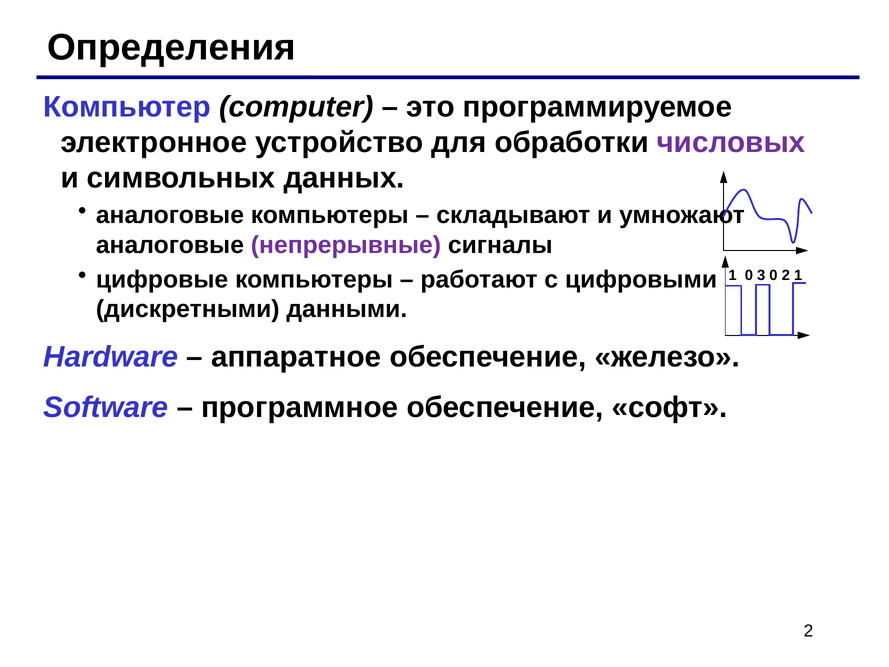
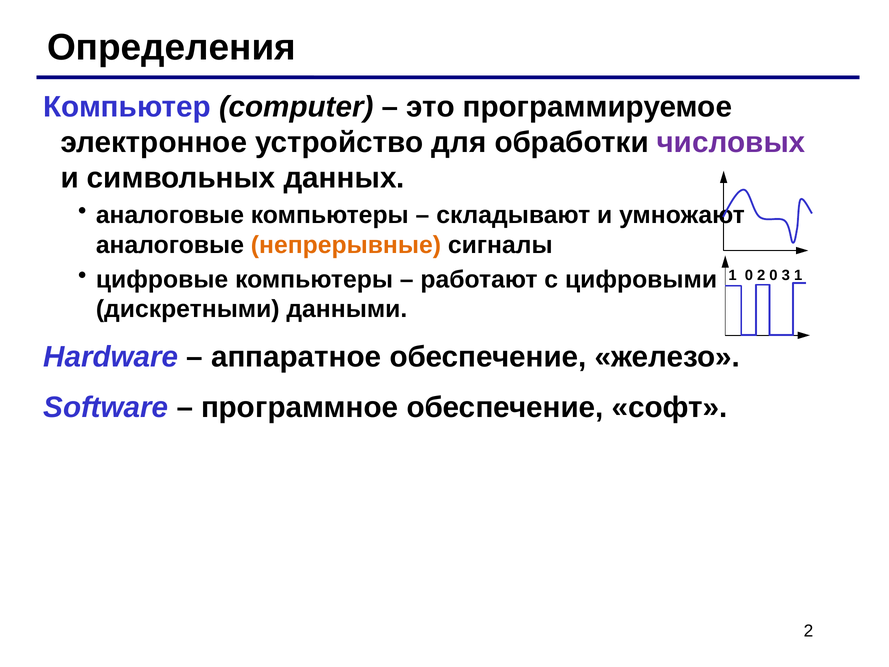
непрерывные colour: purple -> orange (346, 245)
0 3: 3 -> 2 (761, 275)
0 2: 2 -> 3 (786, 275)
